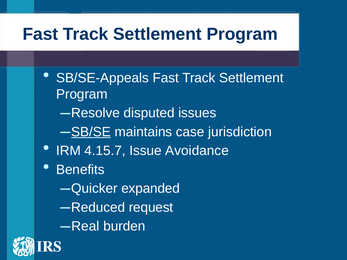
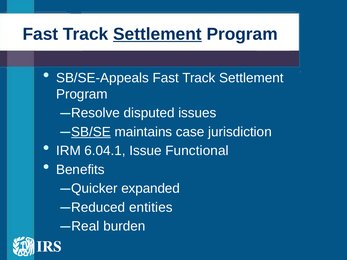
Settlement underline: none -> present (157, 34)
4.15.7: 4.15.7 -> 6.04.1 (105, 151)
Avoidance: Avoidance -> Functional (197, 151)
request: request -> entities (151, 208)
